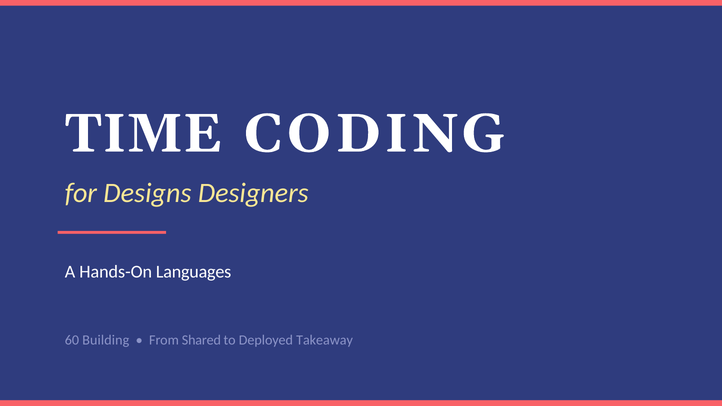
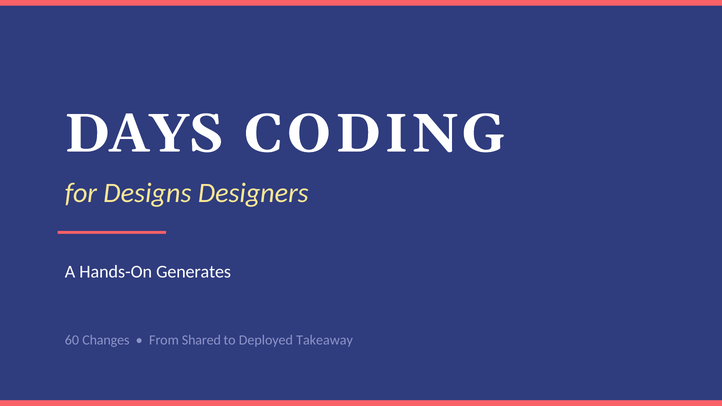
TIME: TIME -> DAYS (144, 134)
Languages: Languages -> Generates (194, 272)
Building: Building -> Changes (106, 340)
